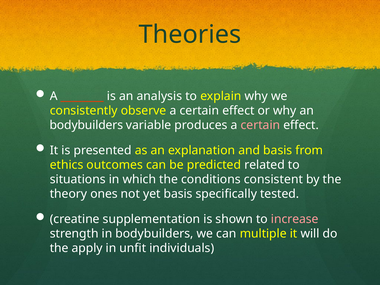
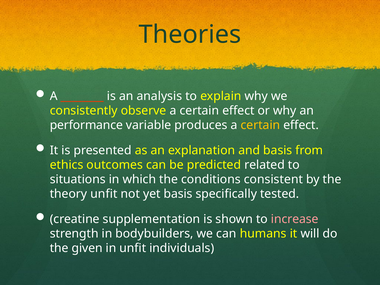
bodybuilders: bodybuilders -> performance (86, 125)
certain colour: pink -> yellow (260, 125)
theory ones: ones -> unfit (104, 194)
multiple: multiple -> humans (263, 234)
apply: apply -> given (87, 248)
